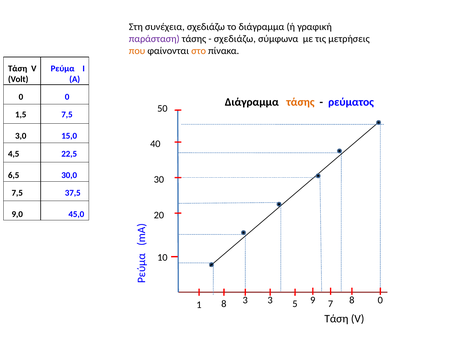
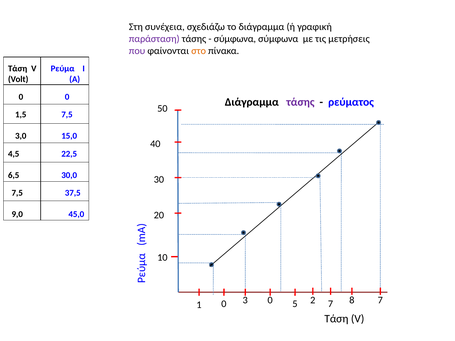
σχεδιάζω: σχεδιάζω -> σύμφωνα (235, 39)
που colour: orange -> purple (137, 51)
τάσης colour: orange -> purple (300, 102)
3 3: 3 -> 0 (270, 300)
9: 9 -> 2 (313, 300)
8 0: 0 -> 7 (380, 300)
1 8: 8 -> 0 (224, 304)
